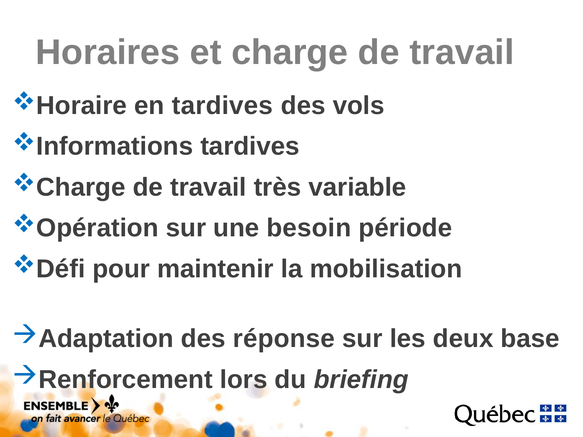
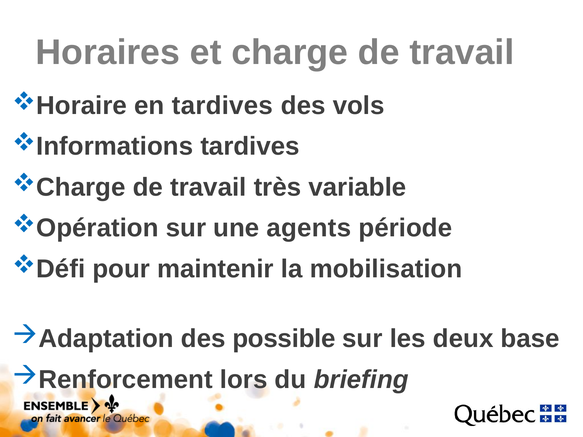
besoin: besoin -> agents (309, 228)
réponse: réponse -> possible (284, 339)
